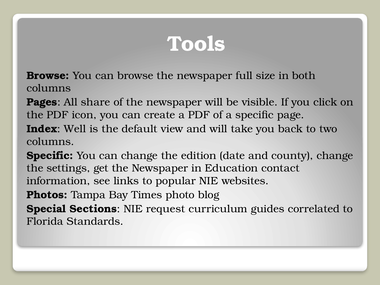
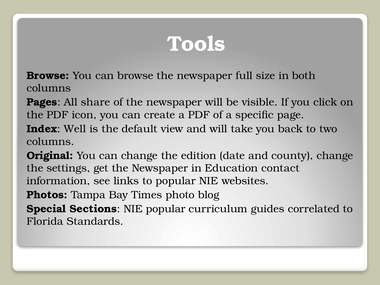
Specific: Specific -> Original (50, 156)
NIE request: request -> popular (166, 209)
